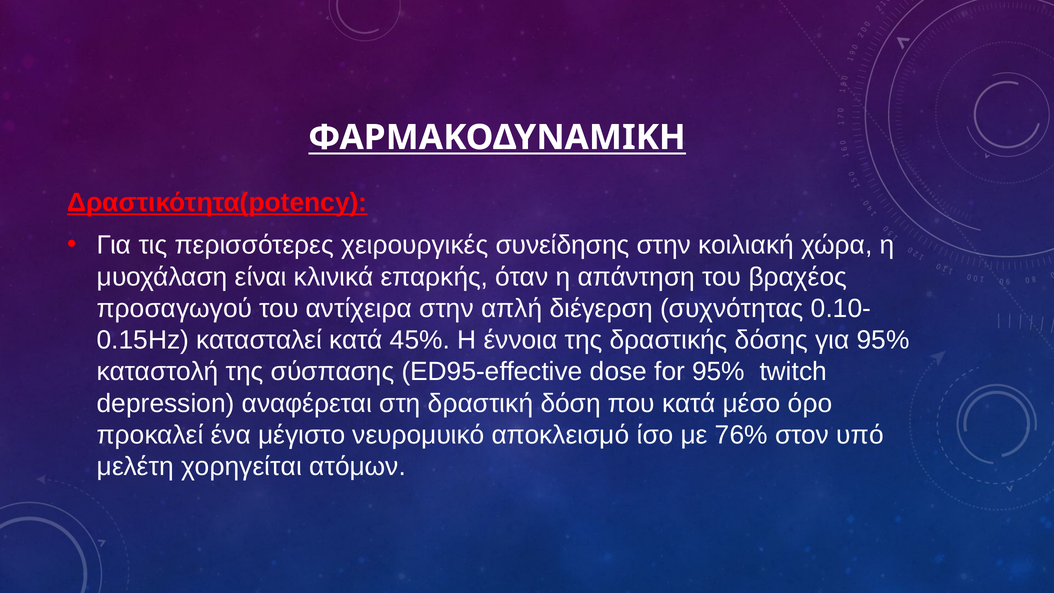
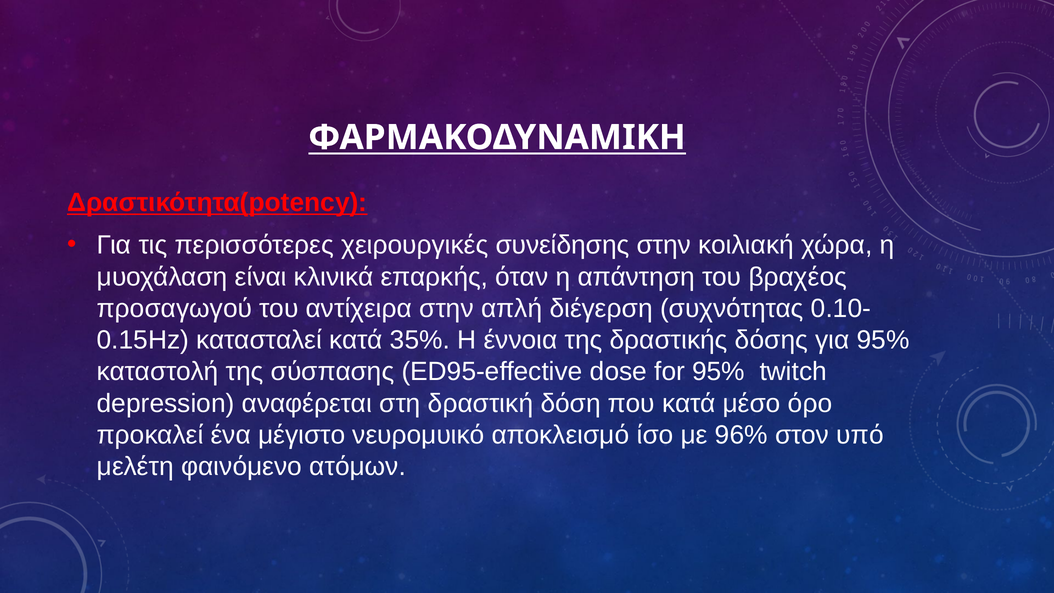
45%: 45% -> 35% (420, 340)
76%: 76% -> 96% (741, 435)
χορηγείται: χορηγείται -> φαινόμενο (242, 466)
